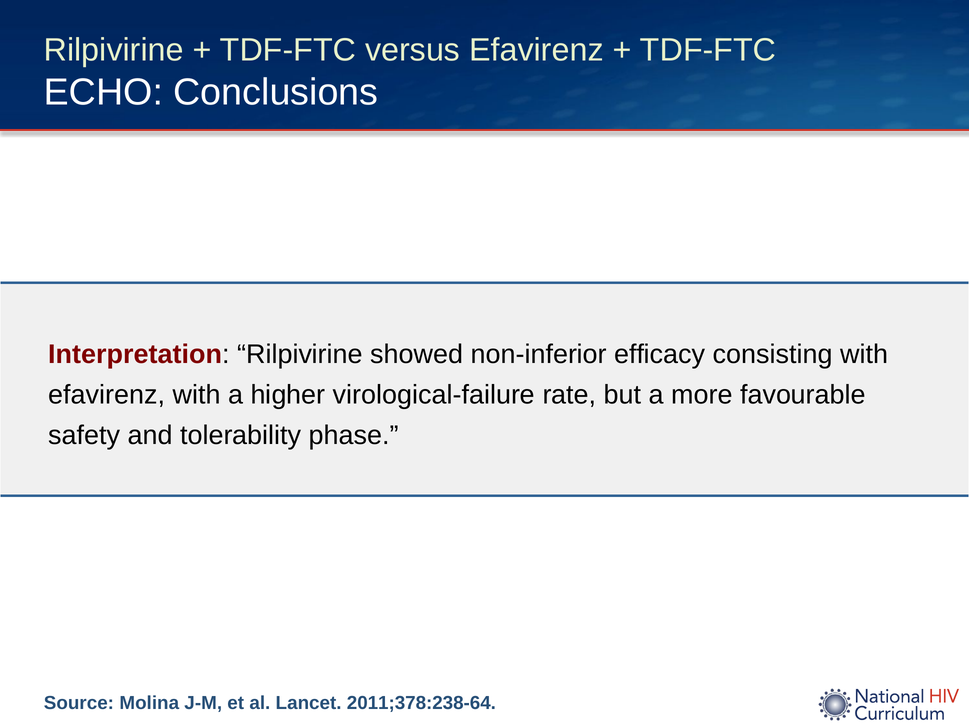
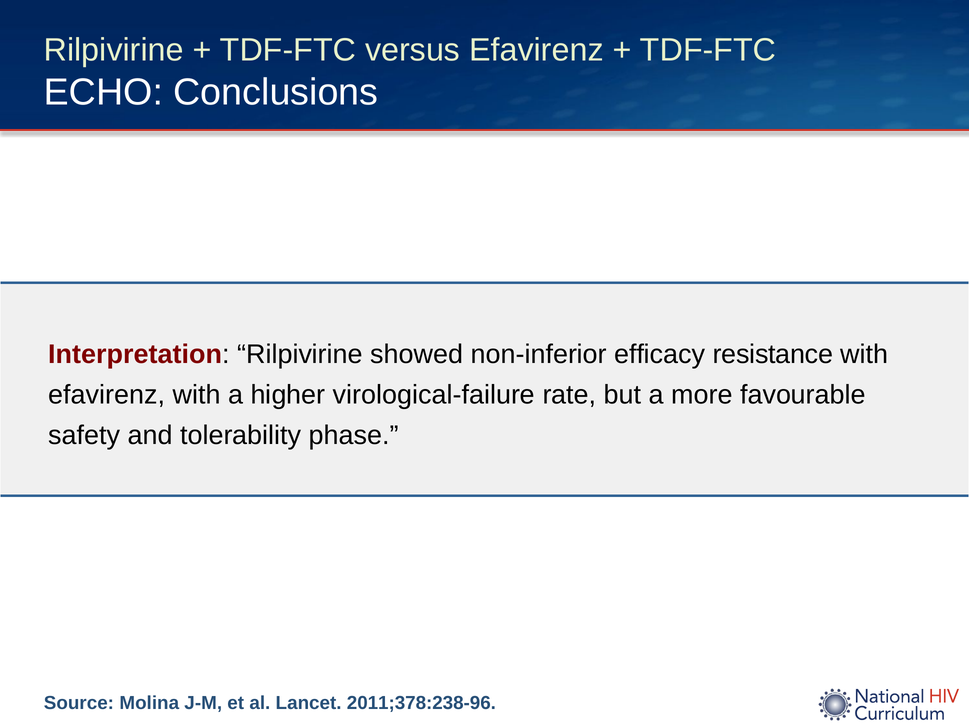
consisting: consisting -> resistance (773, 354)
2011;378:238-64: 2011;378:238-64 -> 2011;378:238-96 (421, 703)
